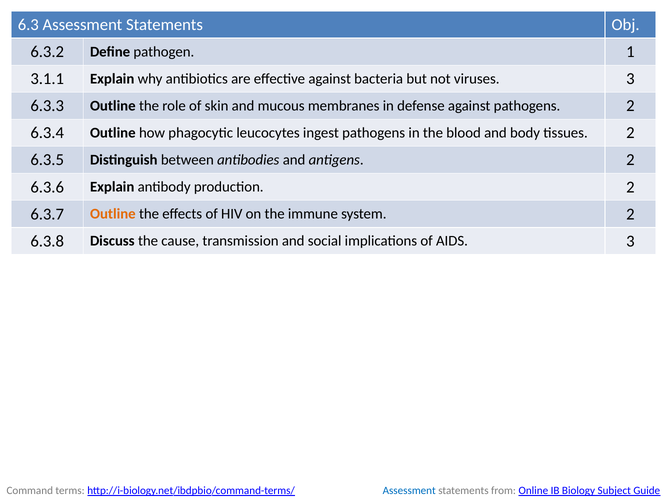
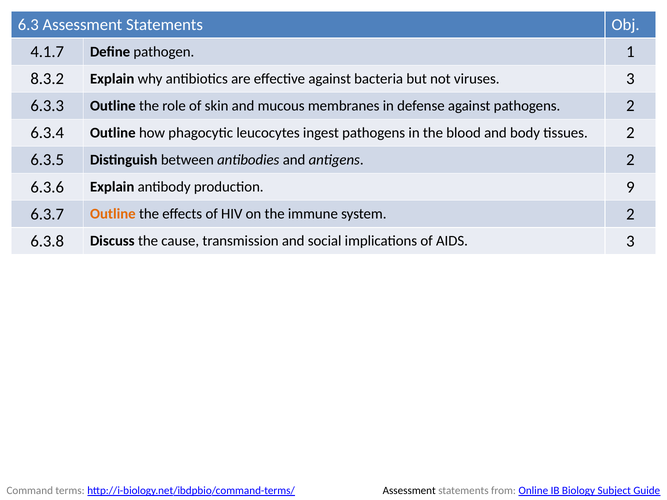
6.3.2: 6.3.2 -> 4.1.7 (47, 52)
3.1.1: 3.1.1 -> 8.3.2 (47, 79)
production 2: 2 -> 9 (630, 187)
Assessment colour: blue -> black (409, 491)
